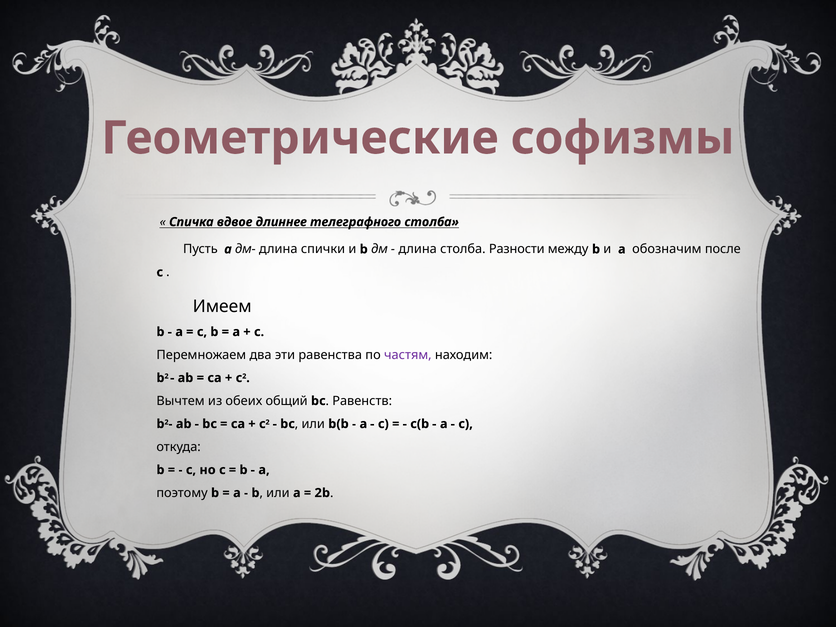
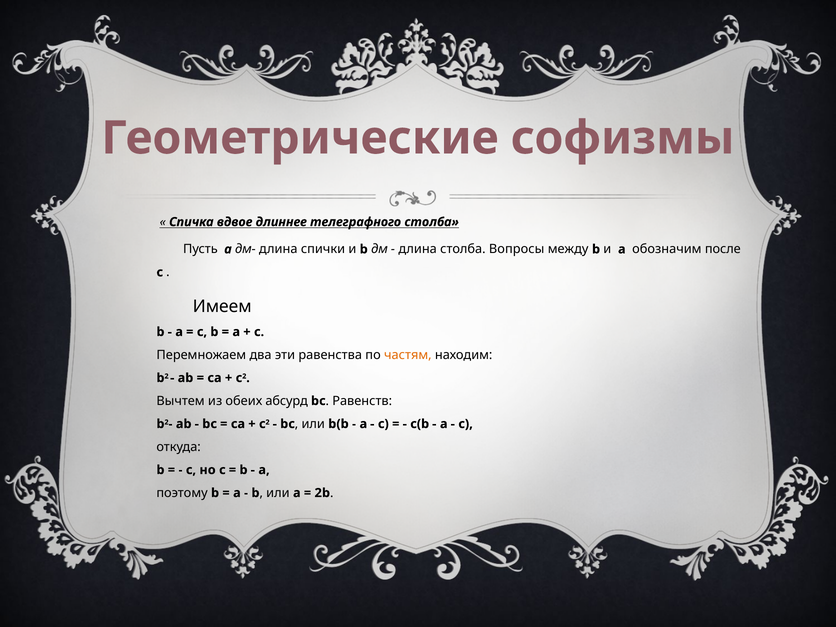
Разности: Разности -> Вопросы (517, 249)
частям colour: purple -> orange (408, 355)
общий: общий -> абсурд (287, 401)
